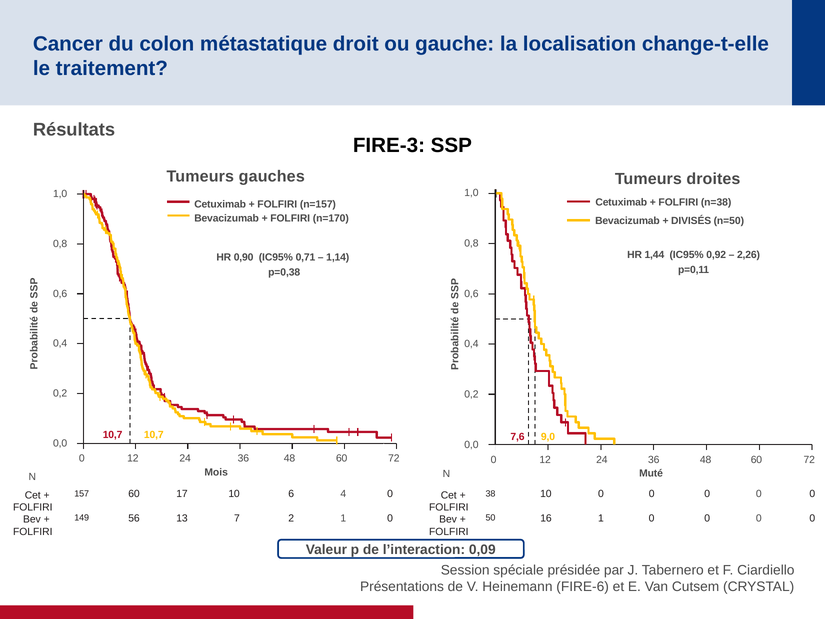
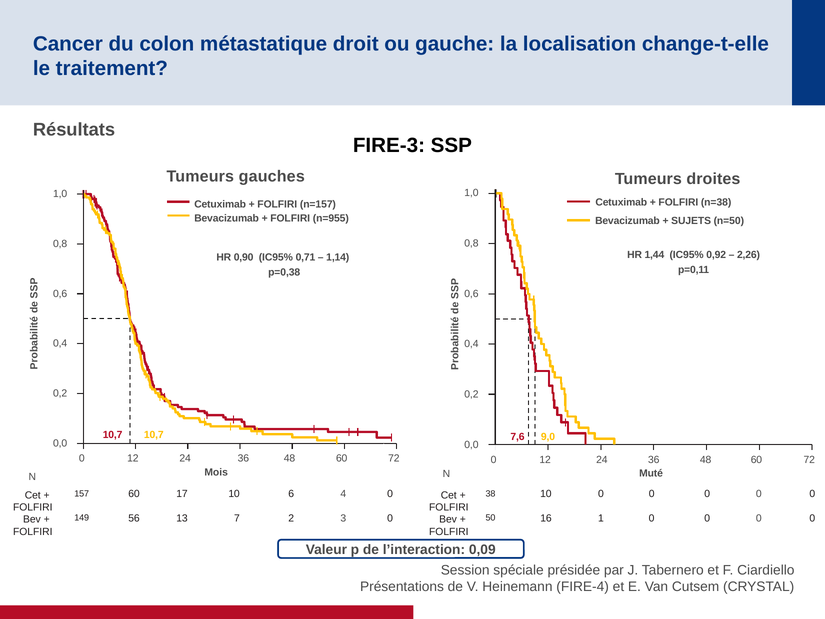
n=170: n=170 -> n=955 (331, 218)
DIVISÉS: DIVISÉS -> SUJETS (691, 221)
2 1: 1 -> 3 (343, 518)
FIRE-6: FIRE-6 -> FIRE-4 (583, 586)
